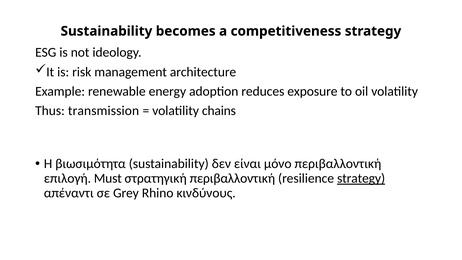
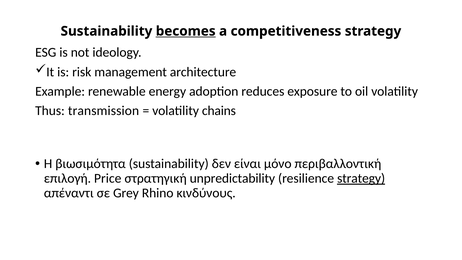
becomes underline: none -> present (186, 31)
Must: Must -> Price (108, 178)
στρατηγική περιβαλλοντική: περιβαλλοντική -> unpredictability (232, 178)
